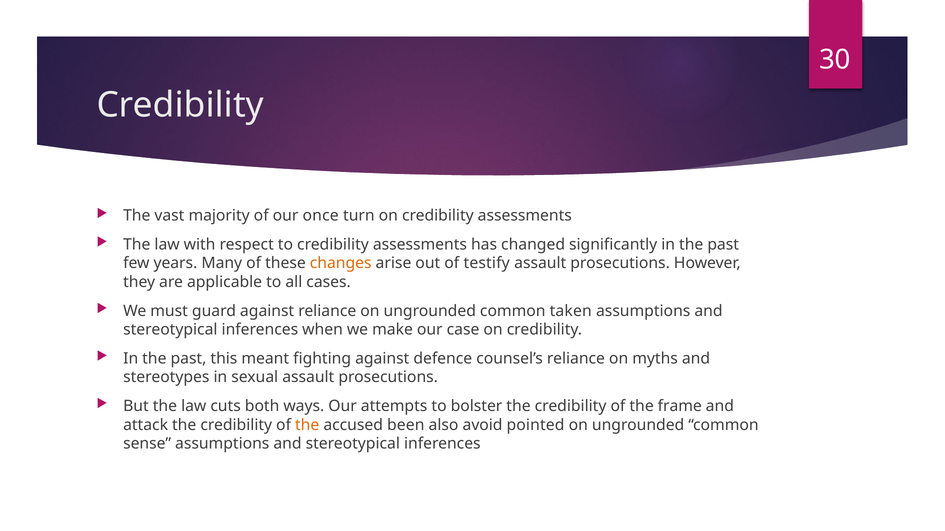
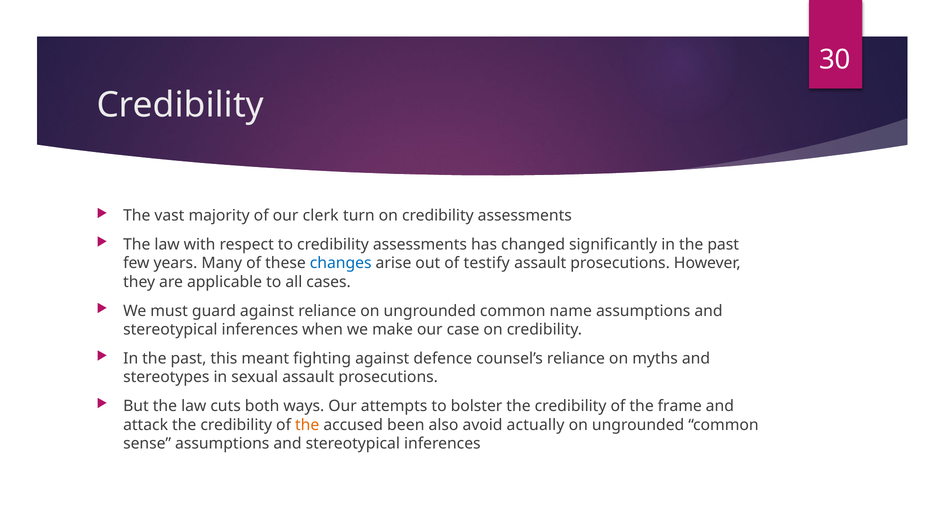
once: once -> clerk (321, 216)
changes colour: orange -> blue (341, 264)
taken: taken -> name (571, 311)
pointed: pointed -> actually (536, 425)
